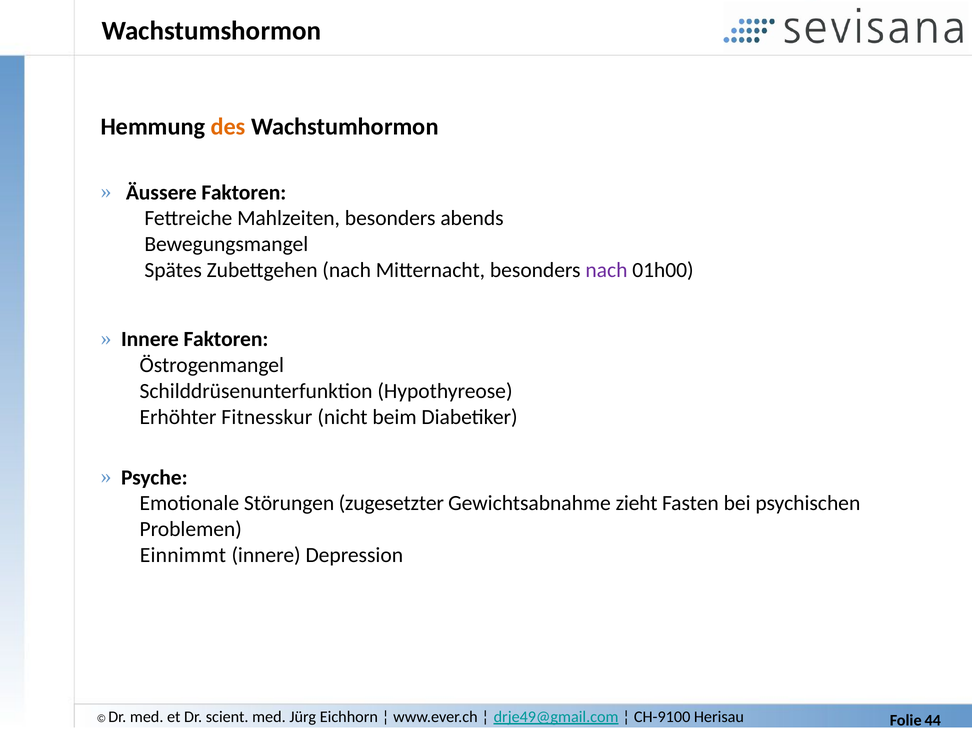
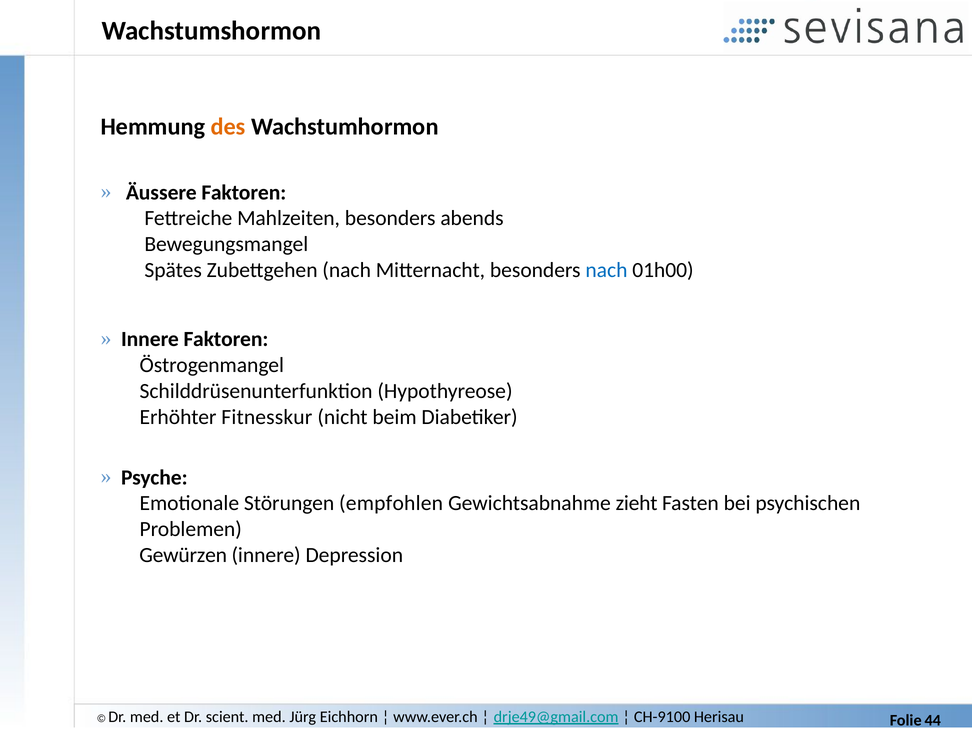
nach colour: purple -> blue (606, 270)
zugesetzter: zugesetzter -> empfohlen (391, 503)
Einnimmt: Einnimmt -> Gewürzen (183, 555)
